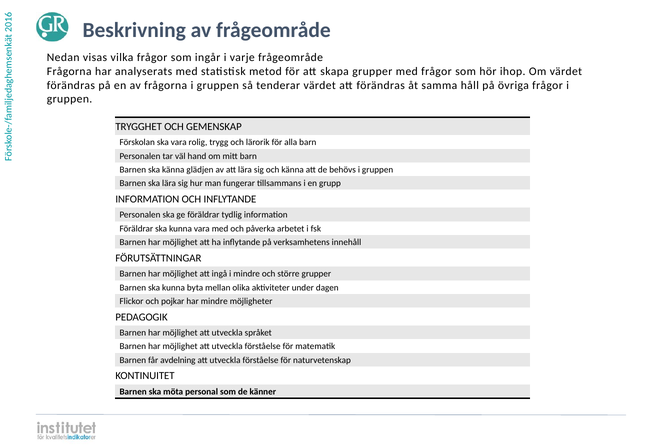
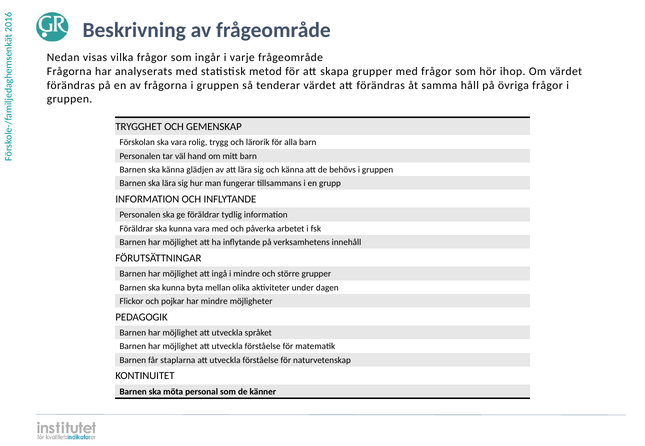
avdelning: avdelning -> staplarna (178, 361)
